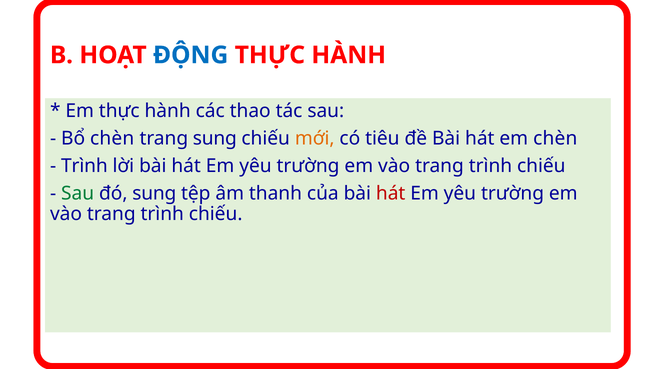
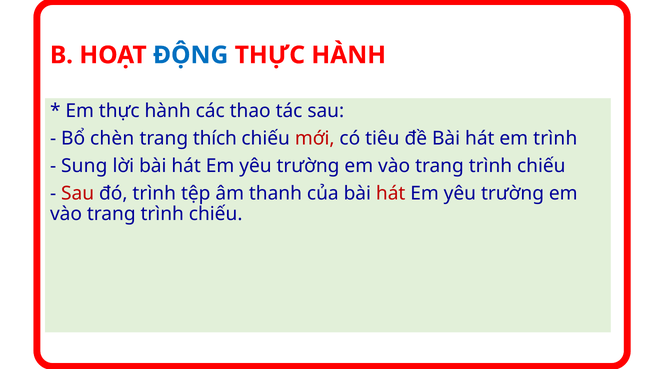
trang sung: sung -> thích (215, 138)
mới colour: orange -> red (315, 138)
em chèn: chèn -> trình (555, 138)
Trình: Trình -> Sung (84, 166)
Sau colour: green -> red (78, 193)
đó sung: sung -> trình (154, 193)
